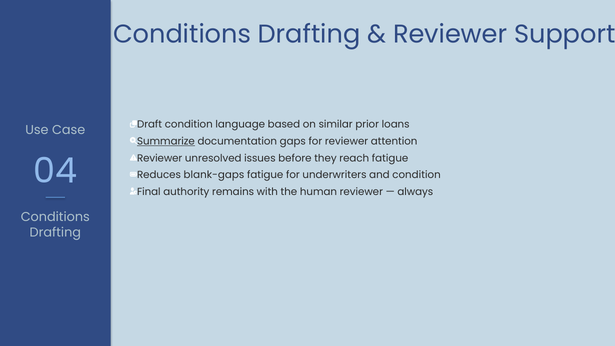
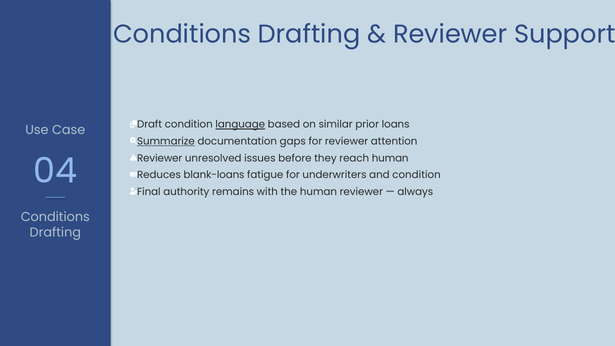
language underline: none -> present (240, 125)
reach fatigue: fatigue -> human (390, 158)
blank-gaps: blank-gaps -> blank-loans (214, 175)
